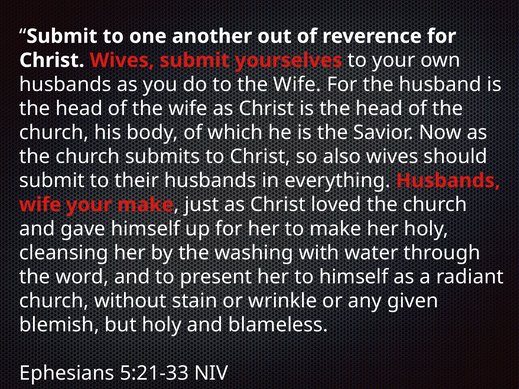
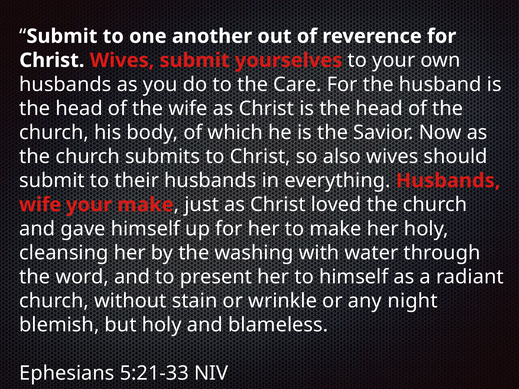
to the Wife: Wife -> Care (297, 84)
given: given -> night (413, 301)
